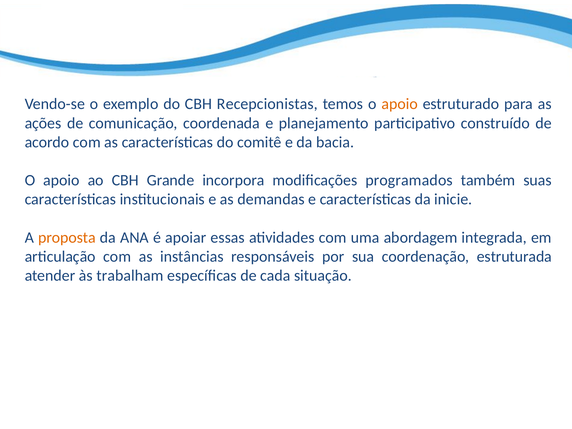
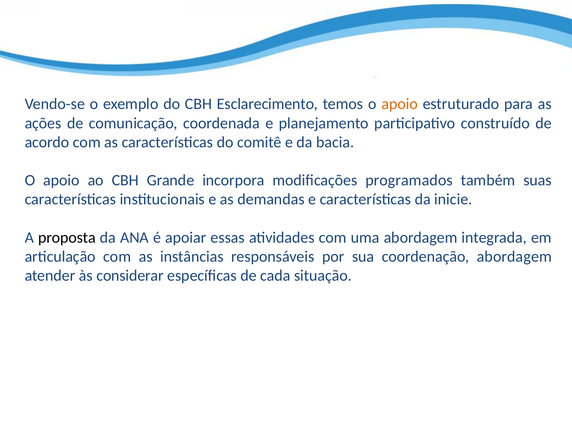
Recepcionistas: Recepcionistas -> Esclarecimento (267, 104)
proposta colour: orange -> black (67, 238)
coordenação estruturada: estruturada -> abordagem (514, 257)
trabalham: trabalham -> considerar (130, 276)
